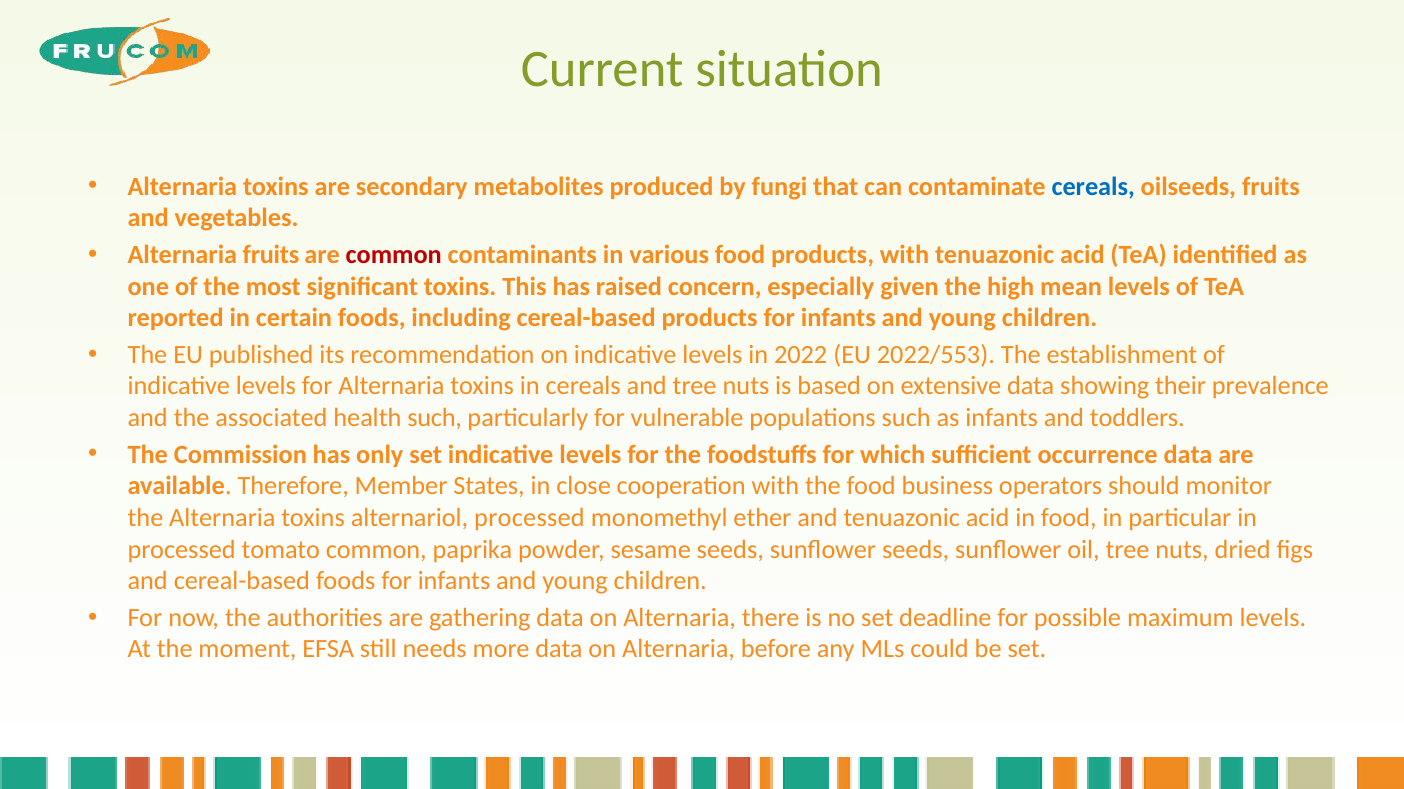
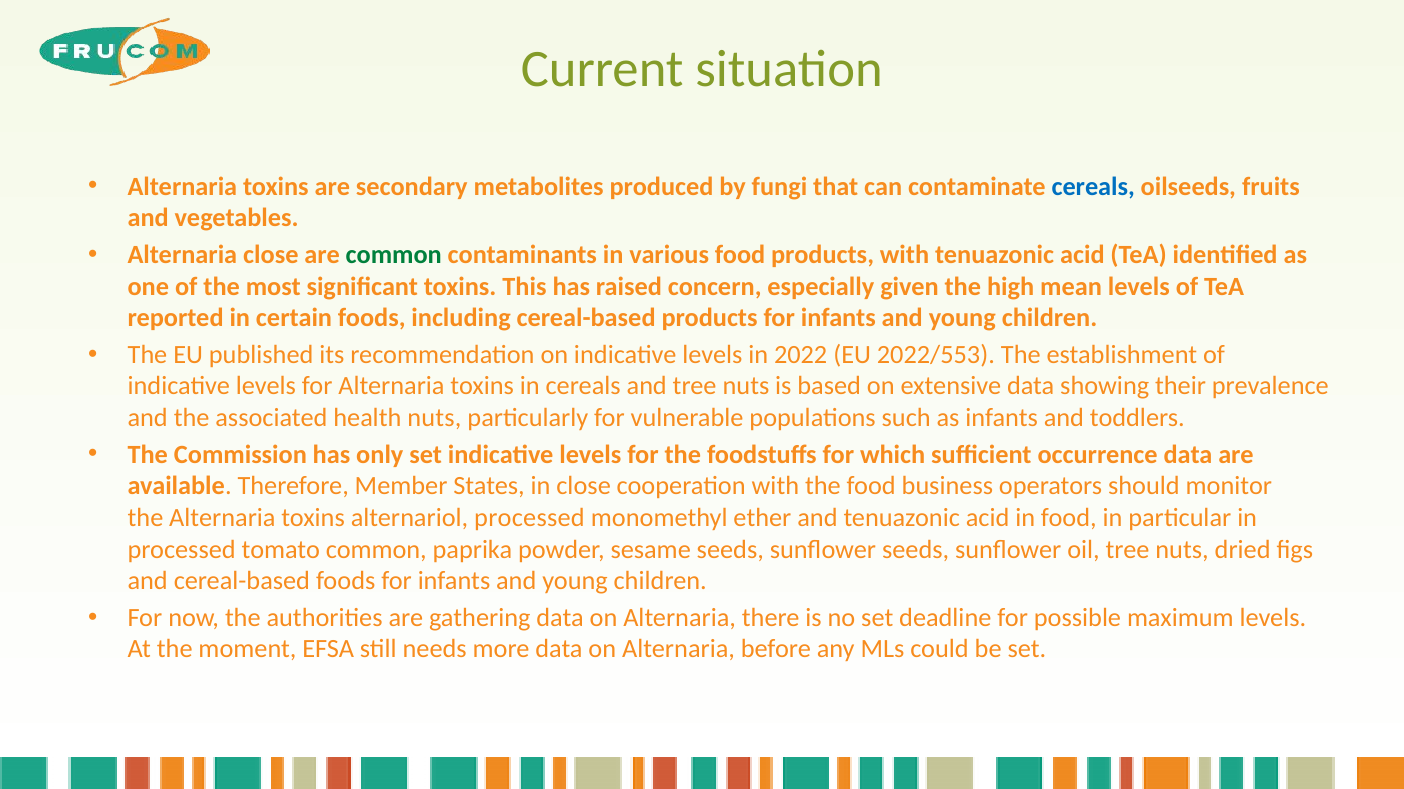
Alternaria fruits: fruits -> close (271, 255)
common colour: red -> green (394, 255)
health such: such -> nuts (434, 418)
